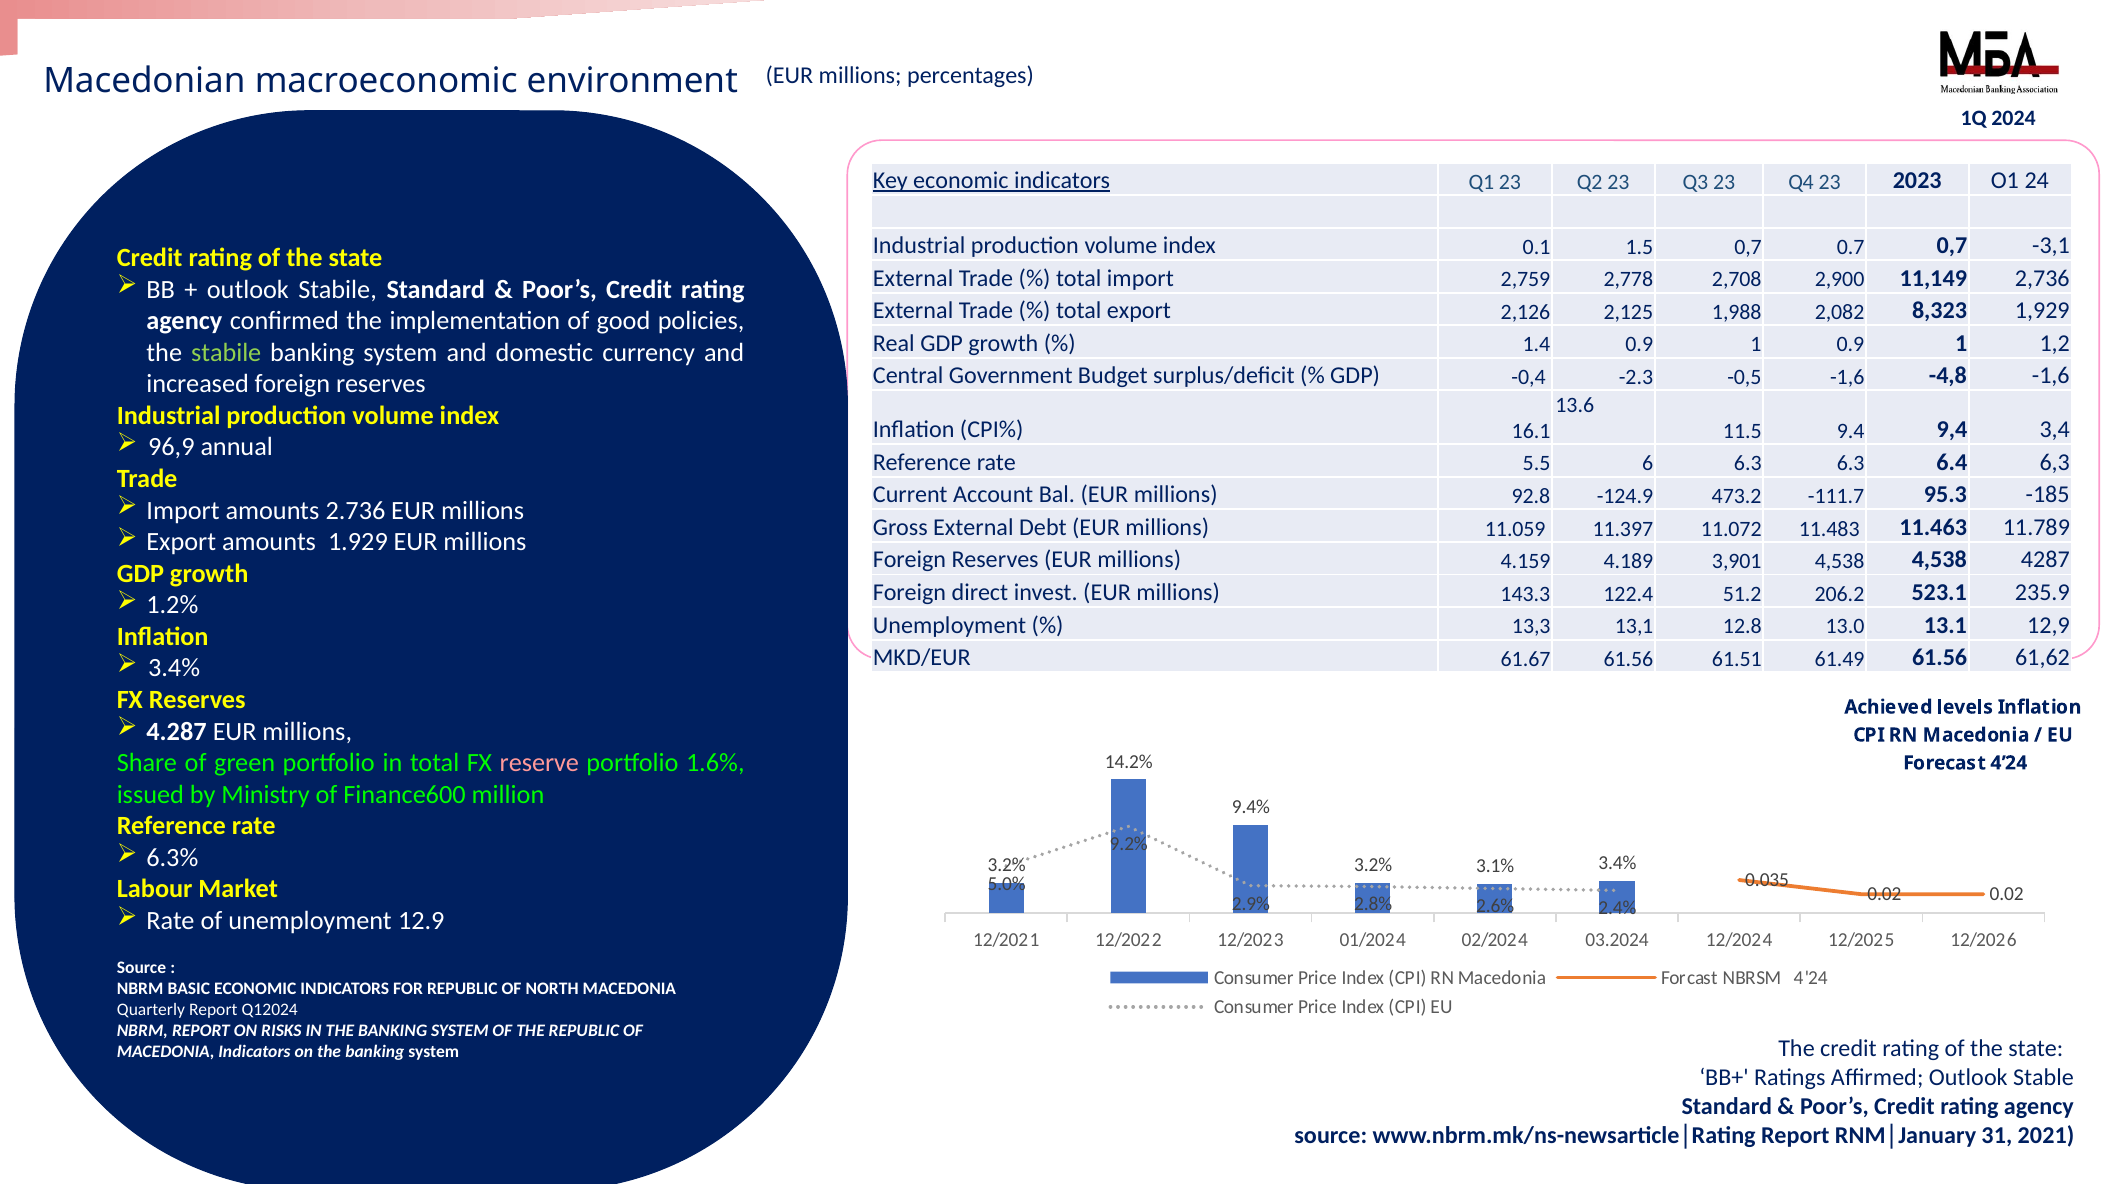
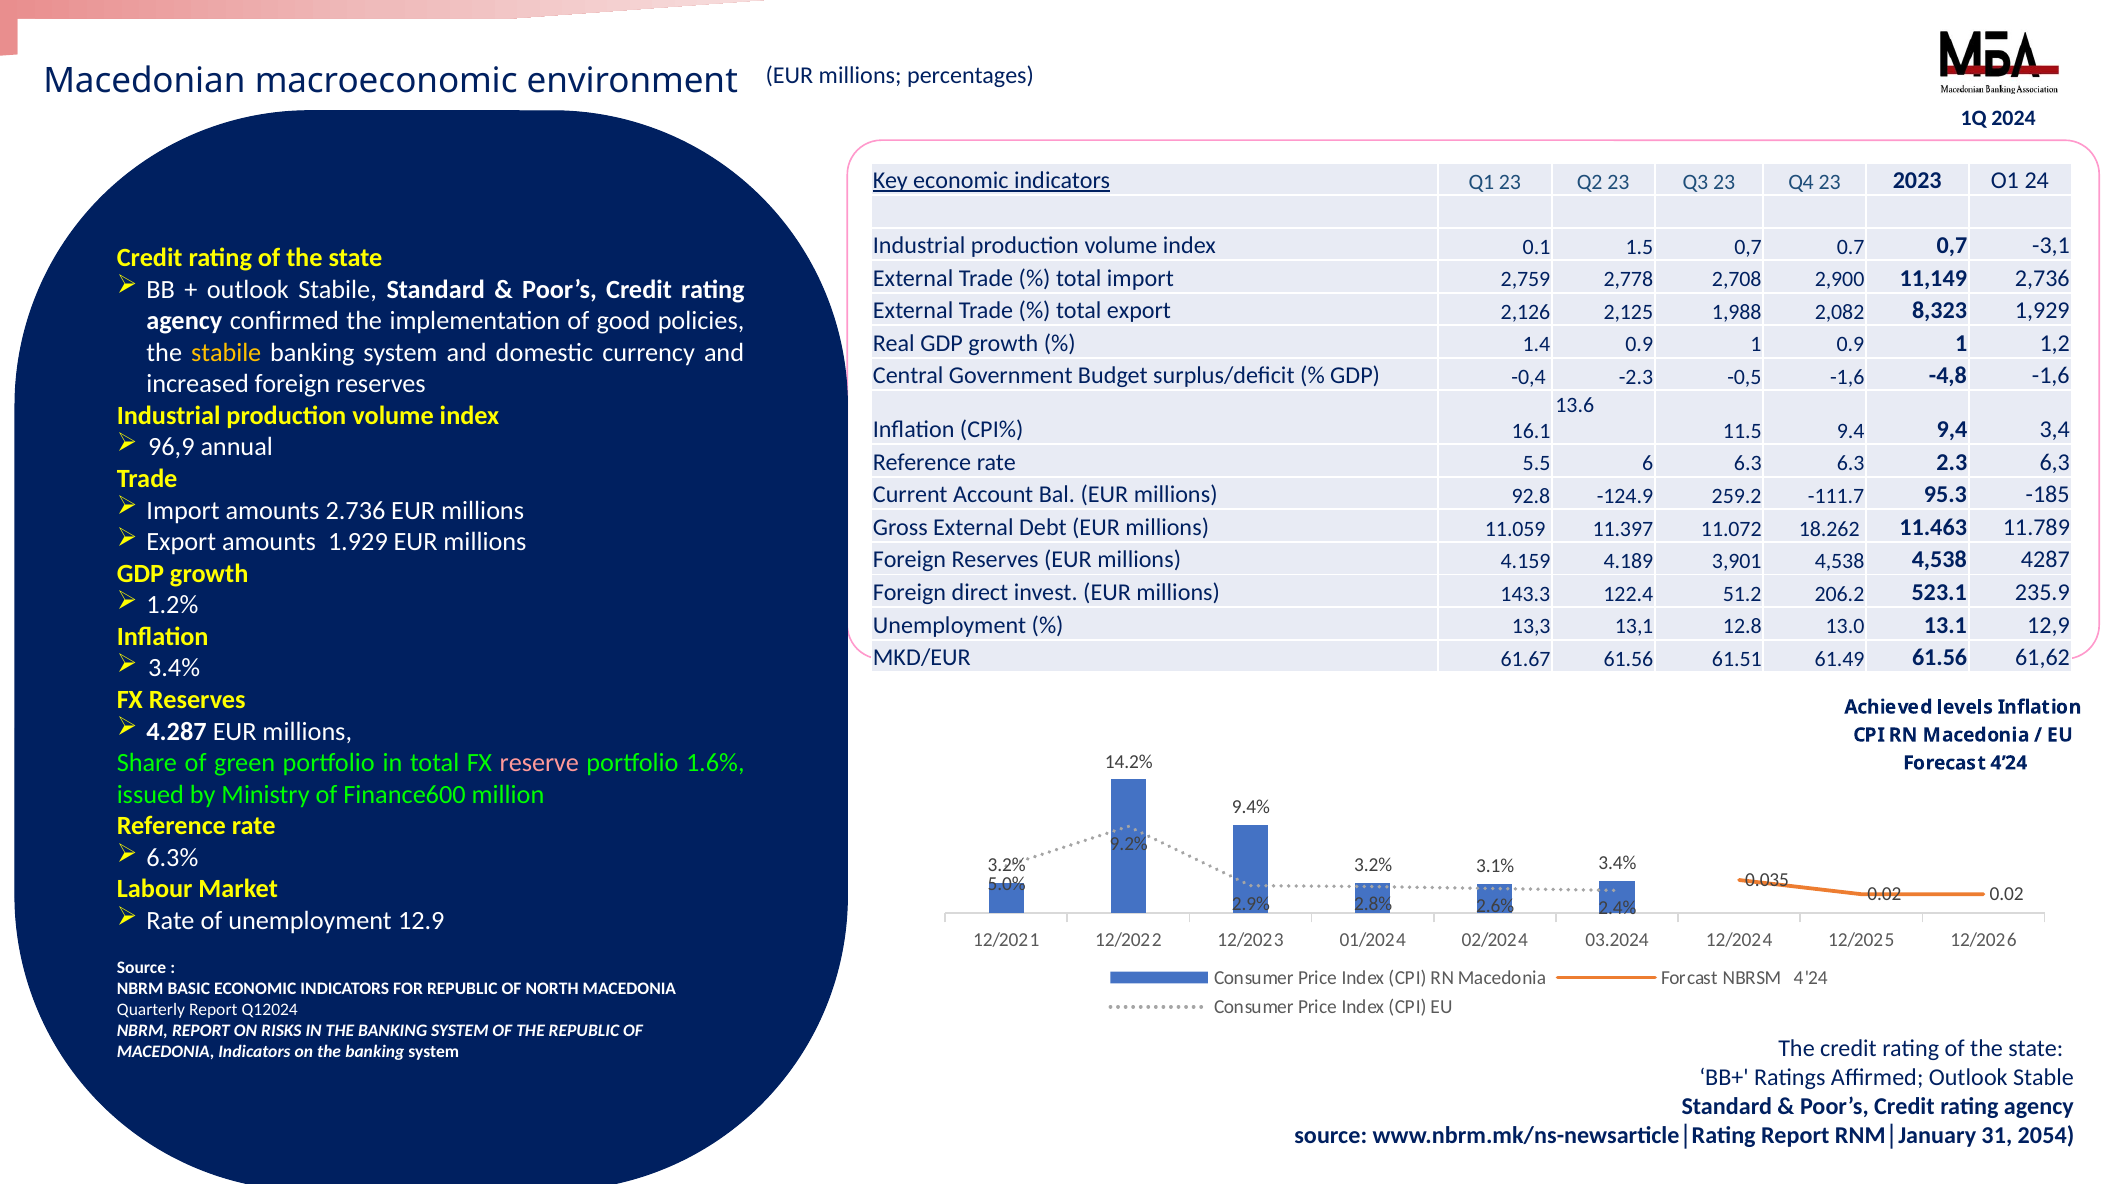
stabile colour: light green -> yellow (226, 353)
6.4: 6.4 -> 2.3 (1952, 462)
473.2: 473.2 -> 259.2 (1737, 496)
11.483: 11.483 -> 18.262 (1829, 529)
2021: 2021 -> 2054 (2046, 1135)
